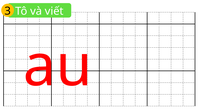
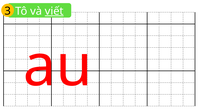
viết underline: none -> present (54, 11)
